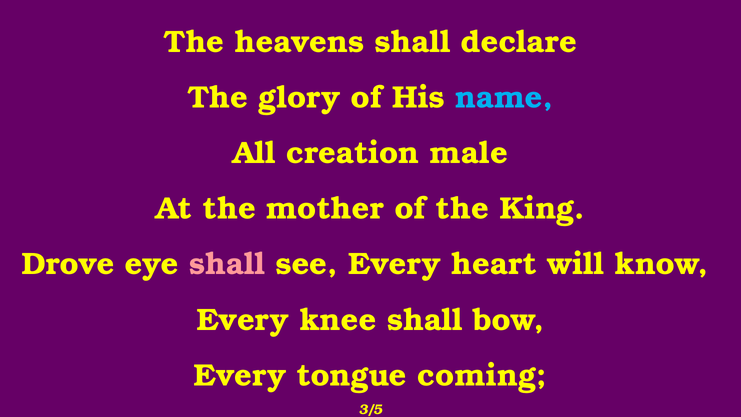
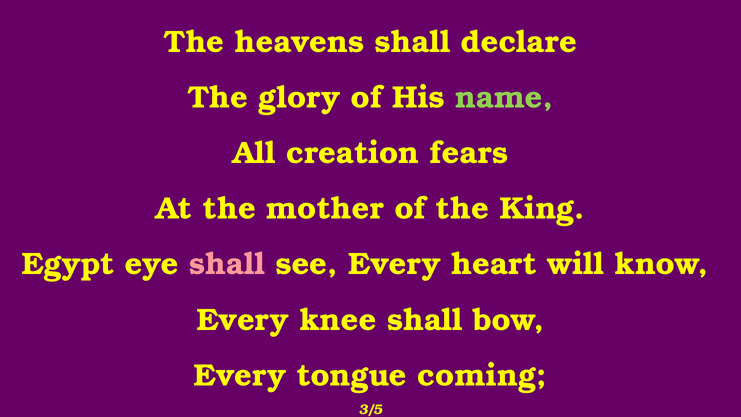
name colour: light blue -> light green (504, 97)
male: male -> fears (469, 153)
Drove: Drove -> Egypt (68, 264)
